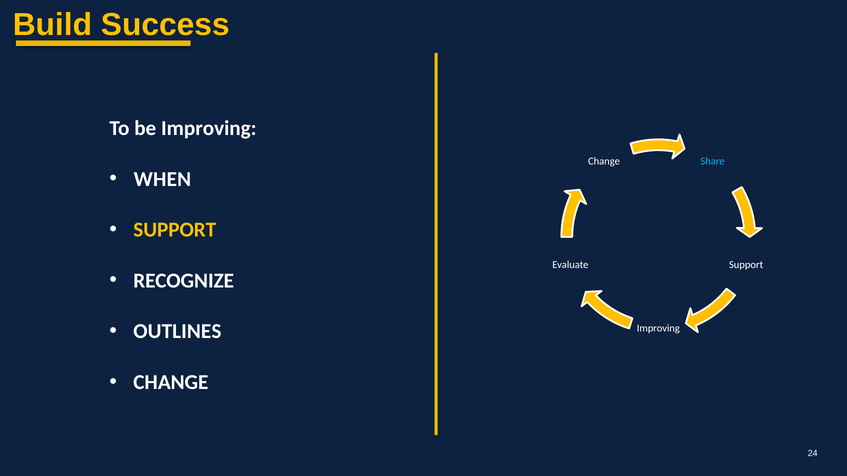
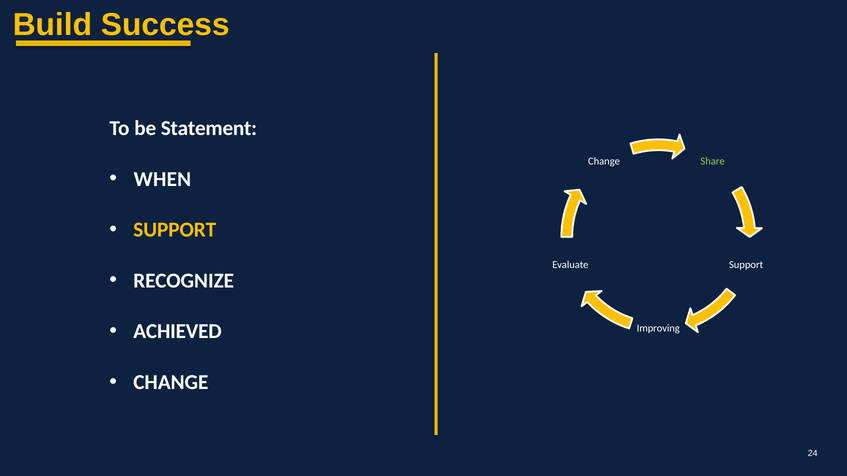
be Improving: Improving -> Statement (209, 128)
Share colour: light blue -> light green (713, 162)
OUTLINES: OUTLINES -> ACHIEVED (177, 332)
